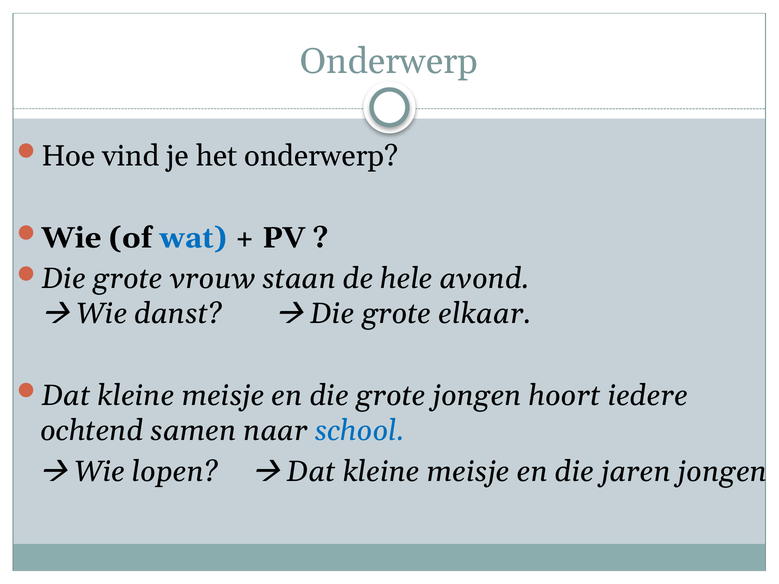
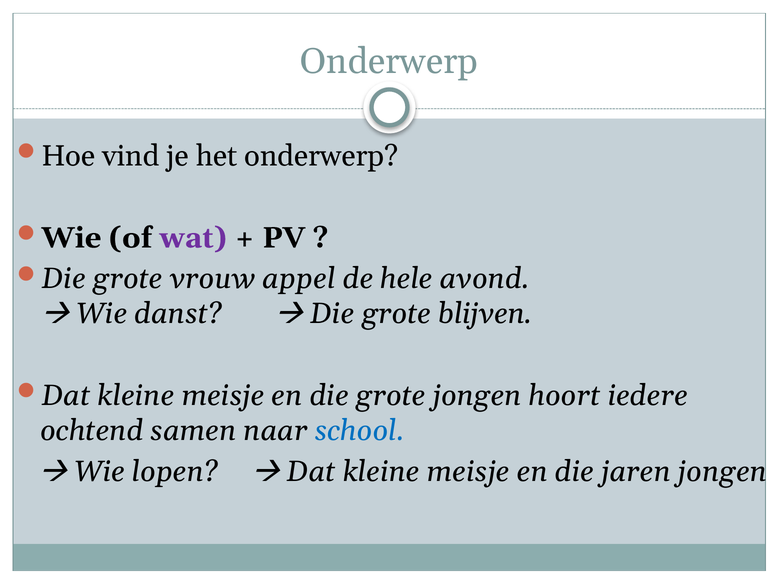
wat colour: blue -> purple (193, 238)
staan: staan -> appel (299, 279)
elkaar: elkaar -> blijven (485, 314)
